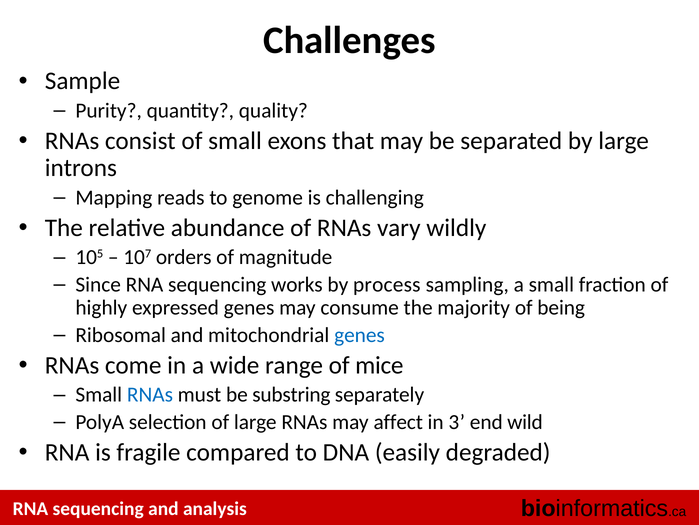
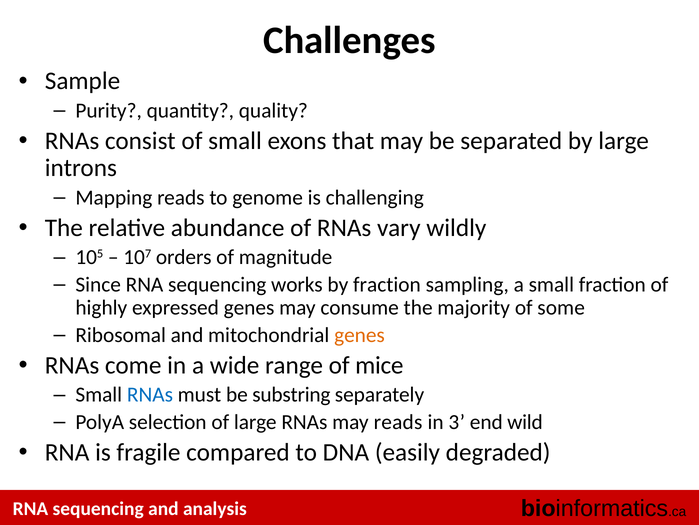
by process: process -> fraction (387, 284)
being: being -> some (561, 307)
genes colour: blue -> orange (359, 335)
may affect: affect -> reads (398, 422)
